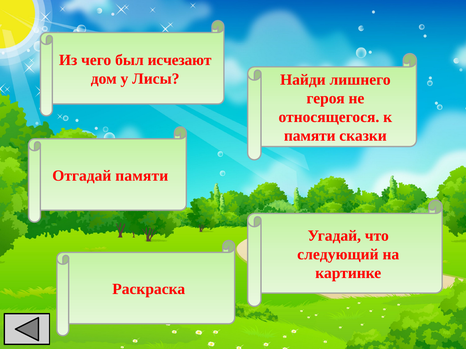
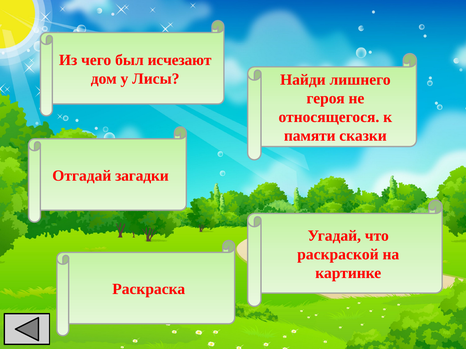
Отгадай памяти: памяти -> загадки (142, 176)
следующий: следующий -> раскраской (338, 255)
